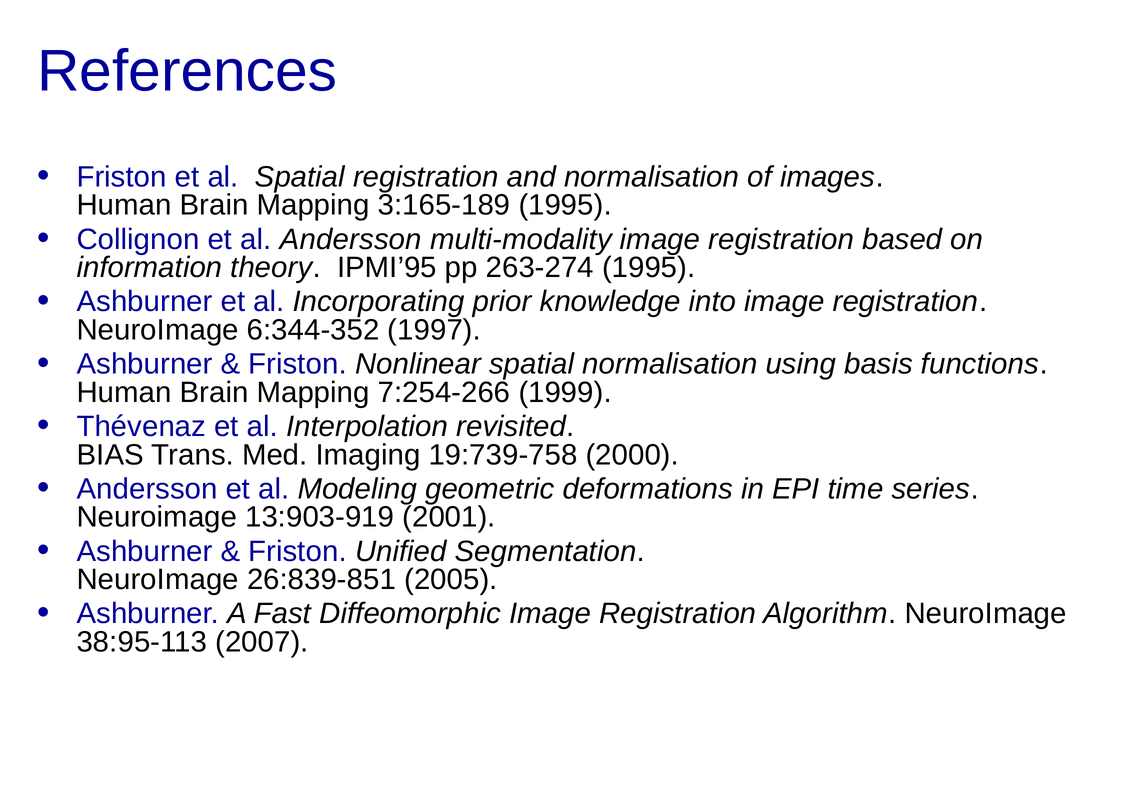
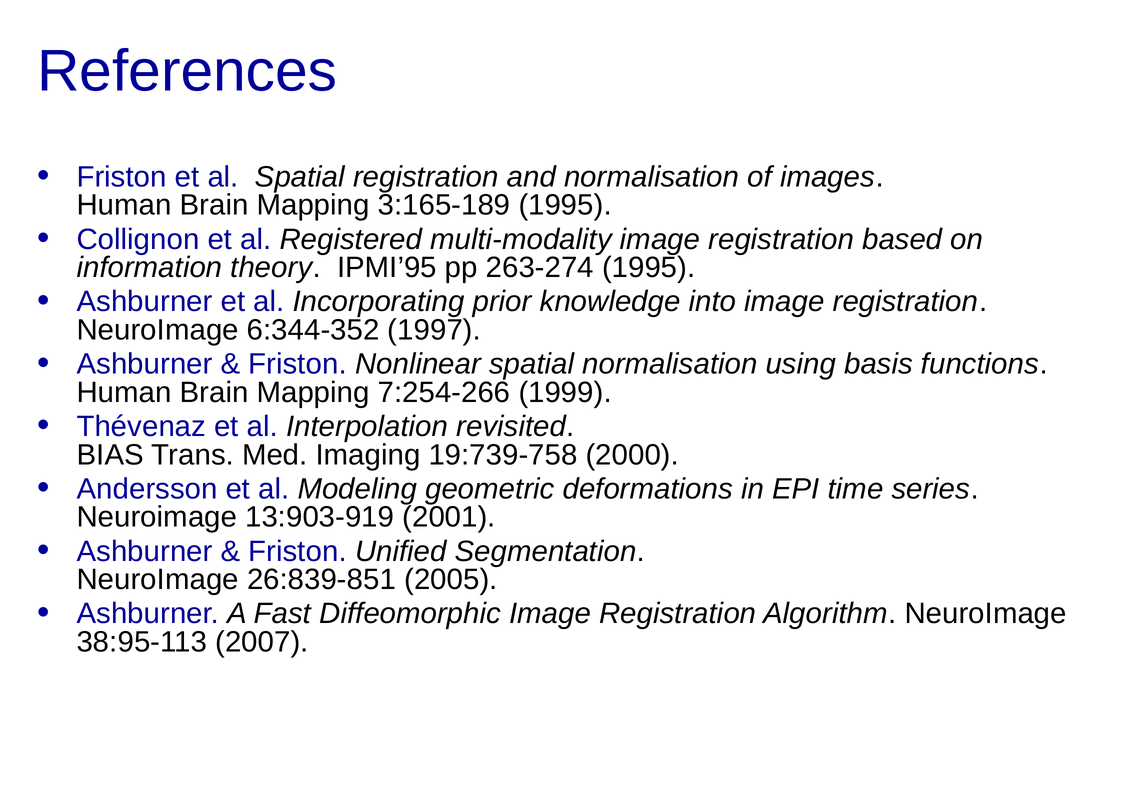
al Andersson: Andersson -> Registered (351, 239)
